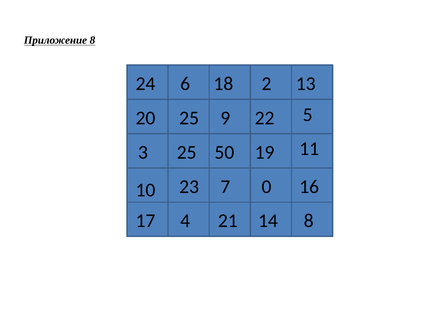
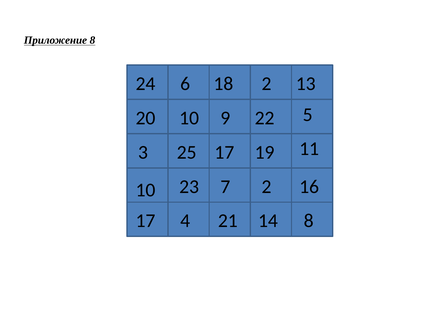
20 25: 25 -> 10 (189, 118)
25 50: 50 -> 17 (224, 152)
7 0: 0 -> 2 (266, 187)
